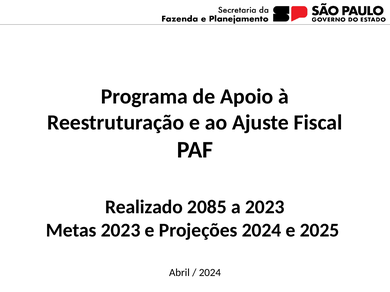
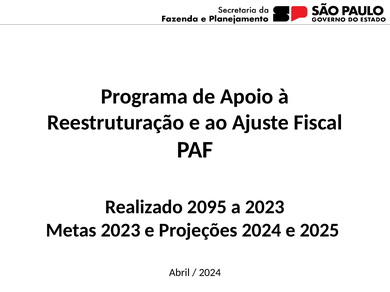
2085: 2085 -> 2095 (207, 207)
